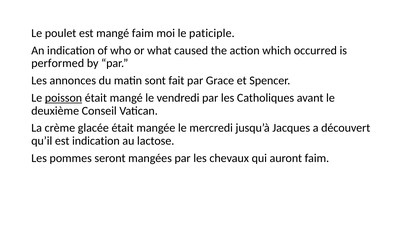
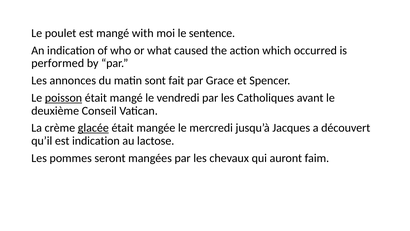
mangé faim: faim -> with (143, 33)
paticiple: paticiple -> sentence (212, 33)
glacée underline: none -> present (93, 128)
